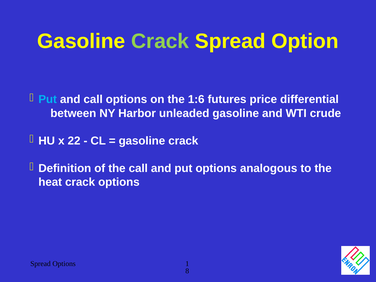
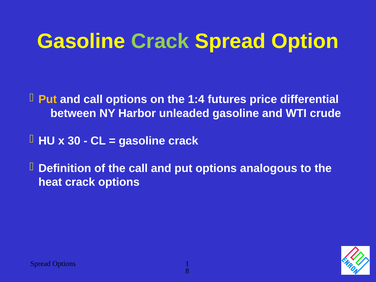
Put colour: light blue -> yellow (48, 99)
1:6: 1:6 -> 1:4 (196, 99)
22: 22 -> 30 (74, 141)
